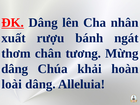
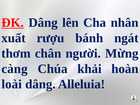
tương: tương -> người (83, 53)
dâng: dâng -> càng (15, 69)
